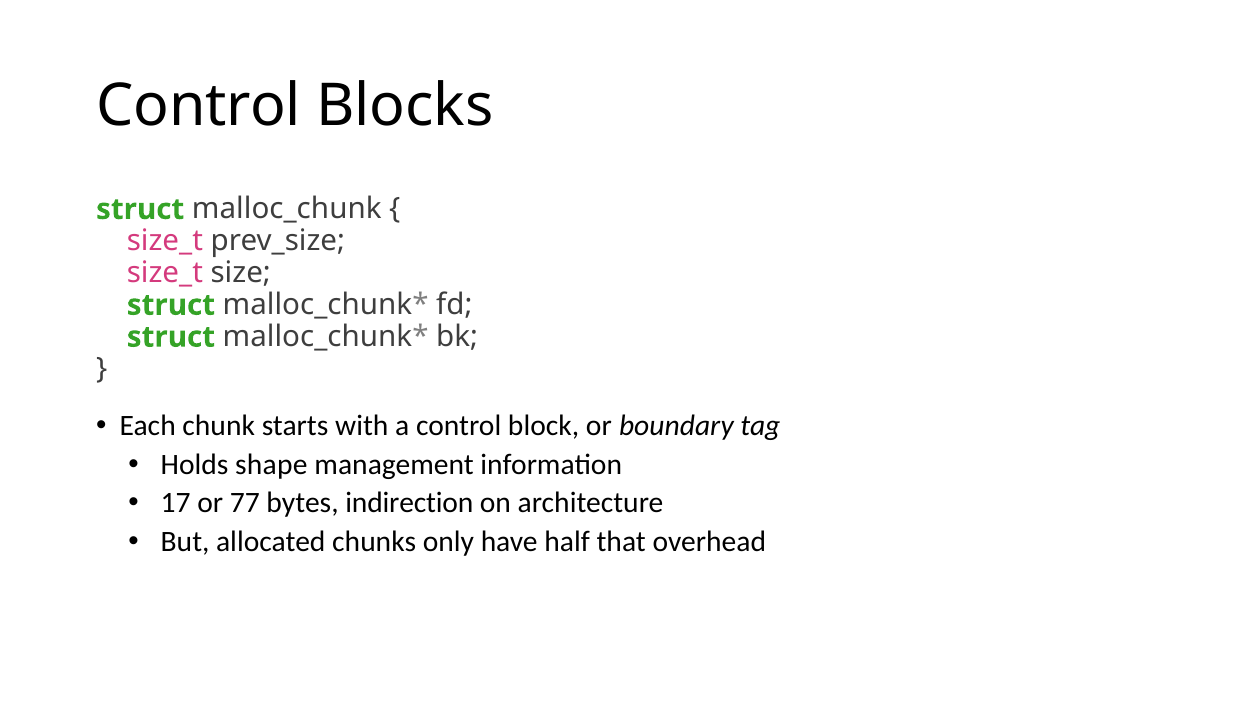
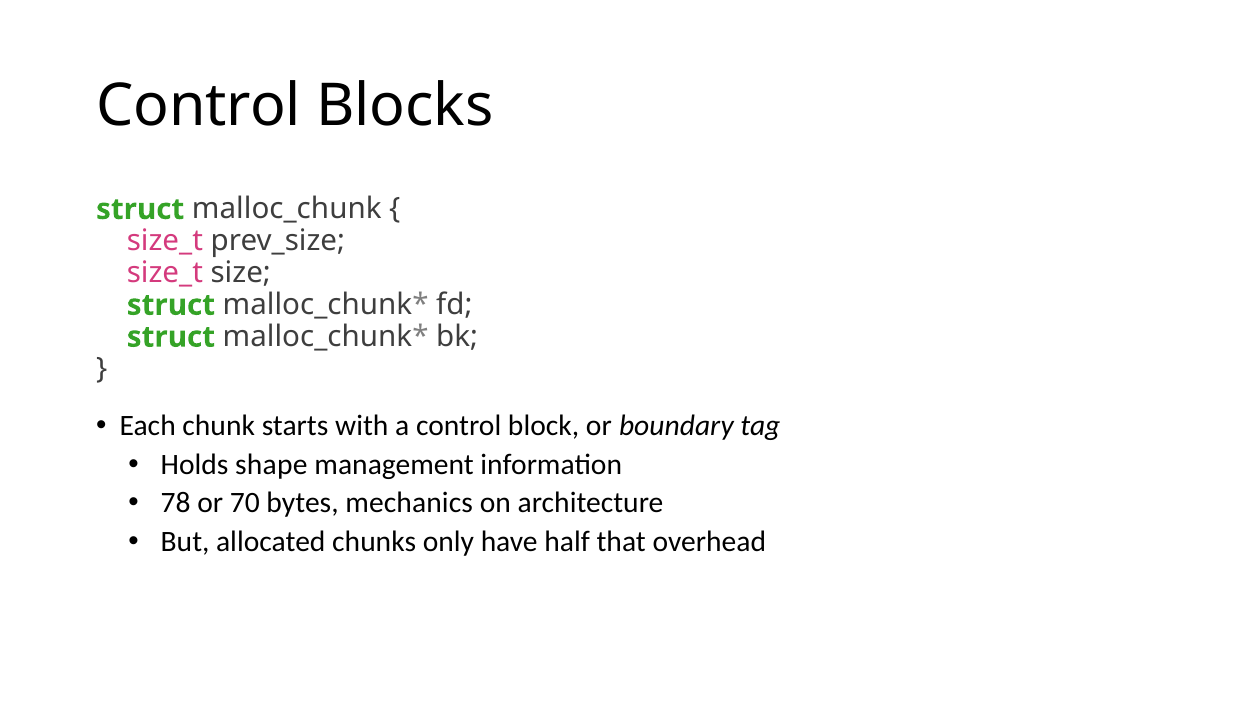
17: 17 -> 78 (176, 503)
77: 77 -> 70 (245, 503)
indirection: indirection -> mechanics (409, 503)
